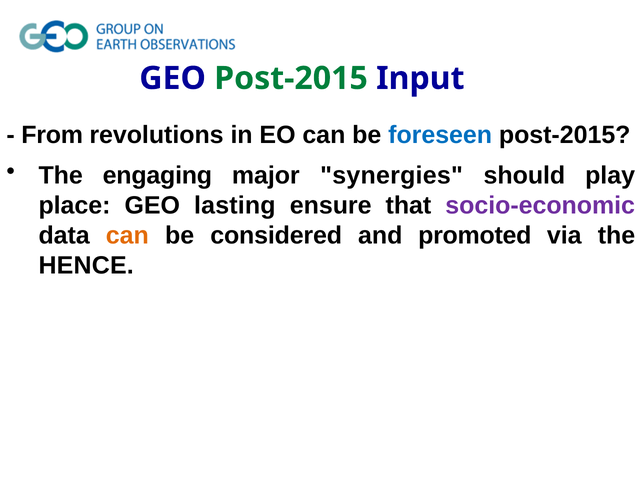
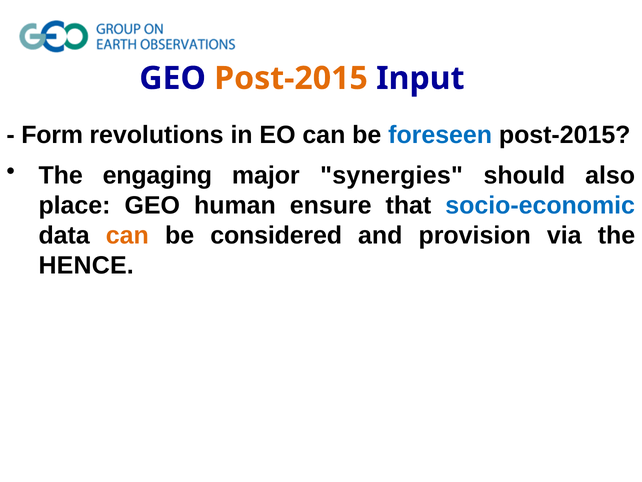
Post-2015 colour: green -> orange (291, 78)
From: From -> Form (52, 135)
play: play -> also (610, 175)
lasting: lasting -> human (235, 205)
socio-economic colour: purple -> blue (540, 205)
promoted: promoted -> provision (475, 235)
